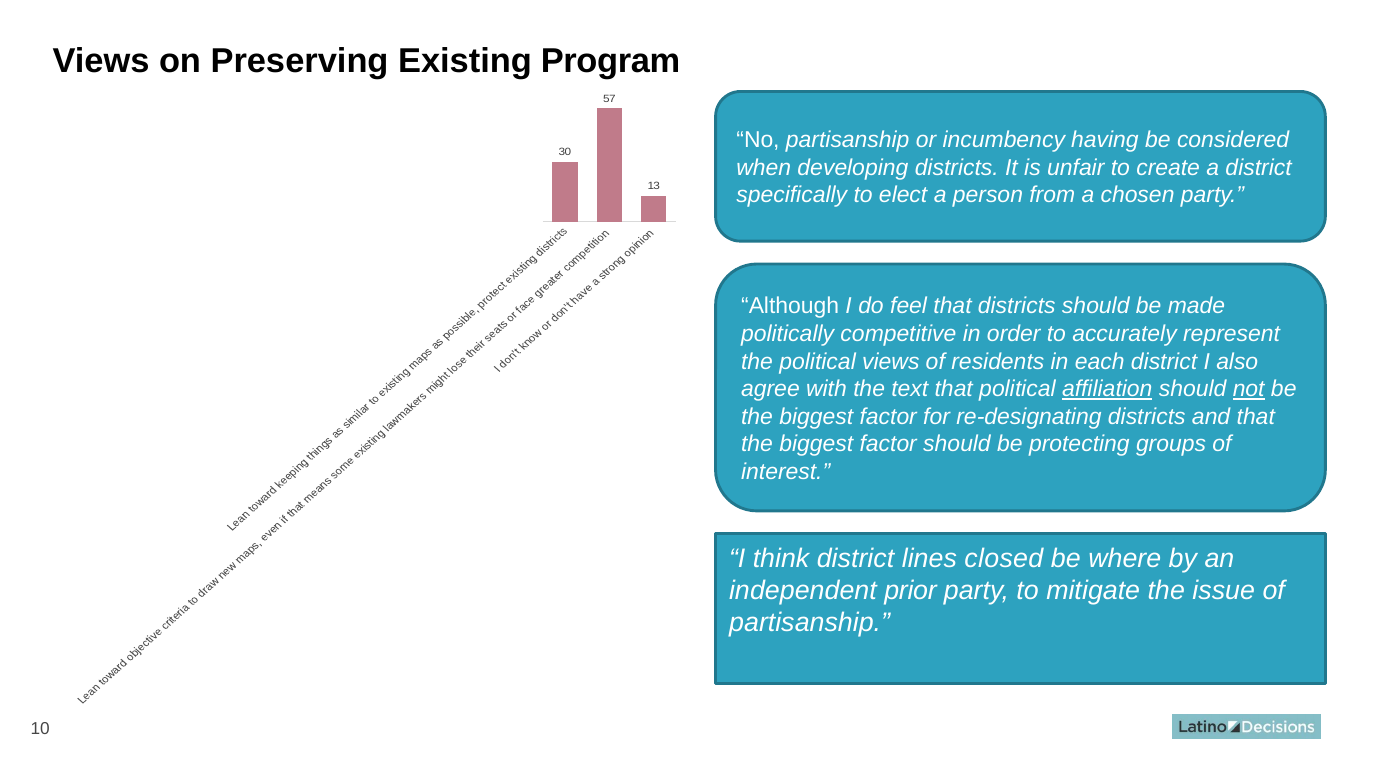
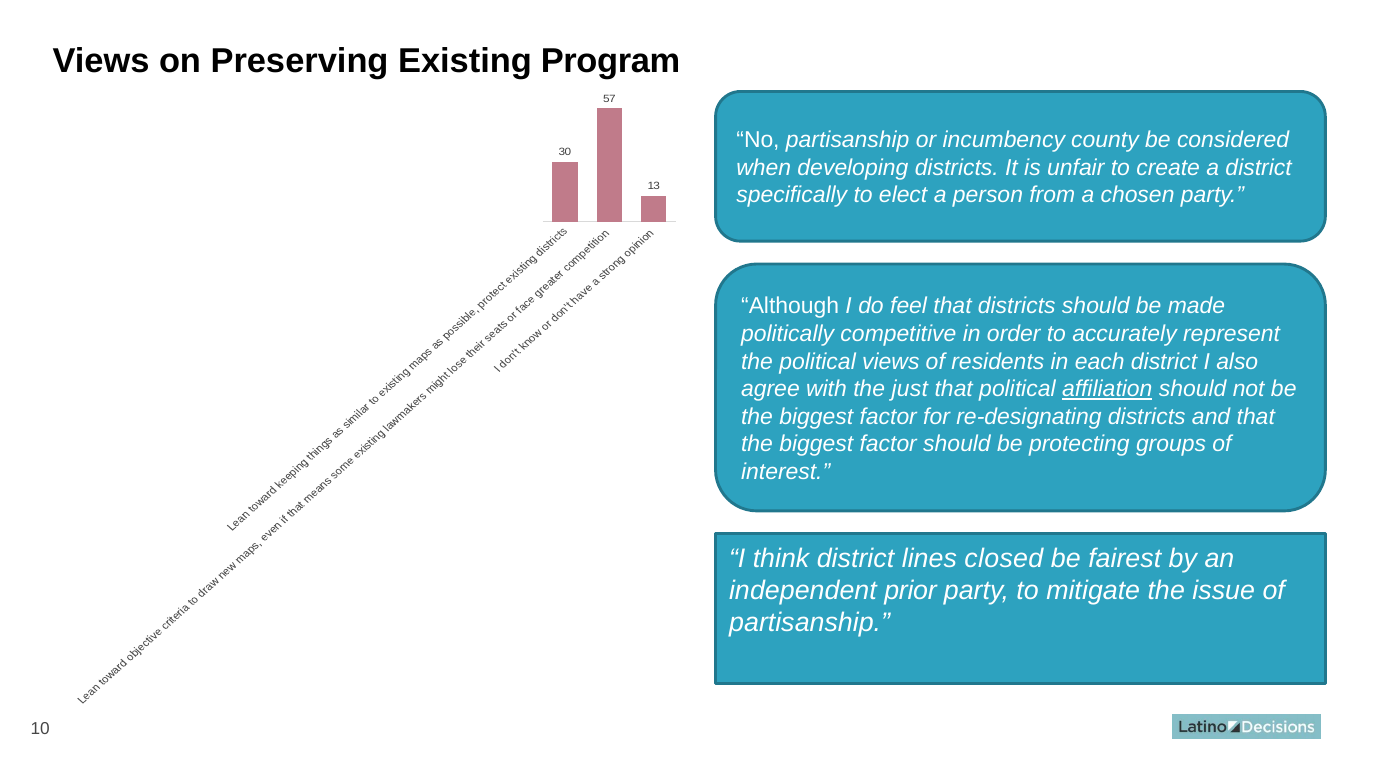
having: having -> county (1105, 140)
text: text -> just (910, 389)
not underline: present -> none (1249, 389)
where: where -> fairest (1125, 559)
